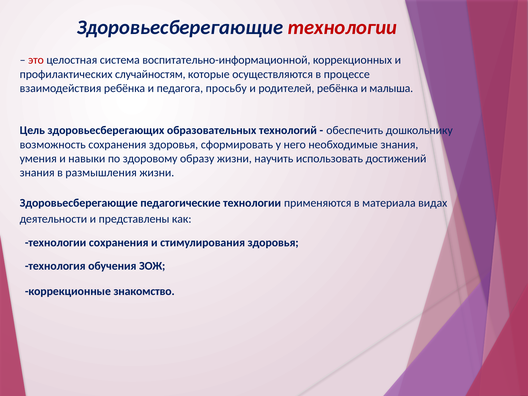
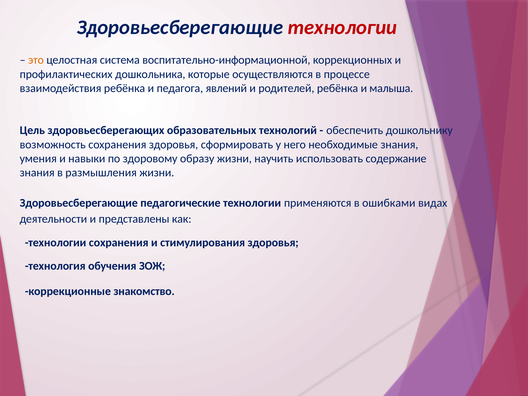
это colour: red -> orange (36, 60)
случайностям: случайностям -> дошкольника (150, 74)
просьбу: просьбу -> явлений (226, 88)
достижений: достижений -> содержание (396, 159)
материала: материала -> ошибками (389, 203)
